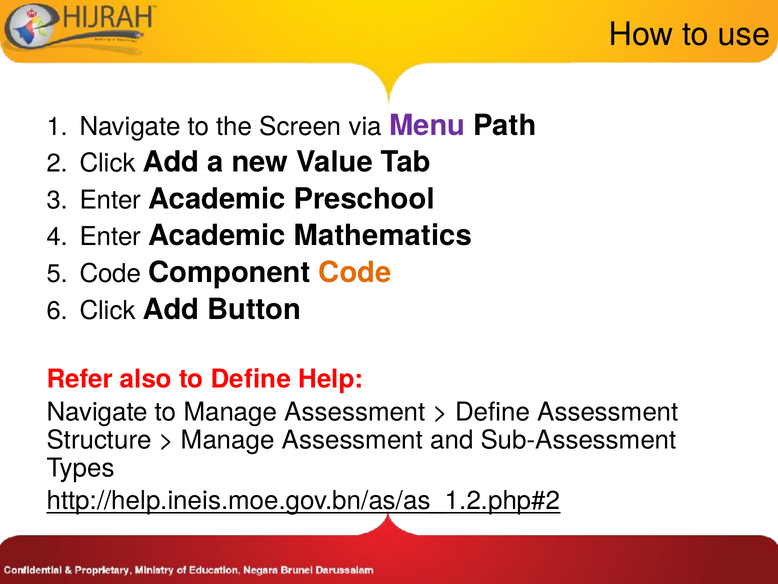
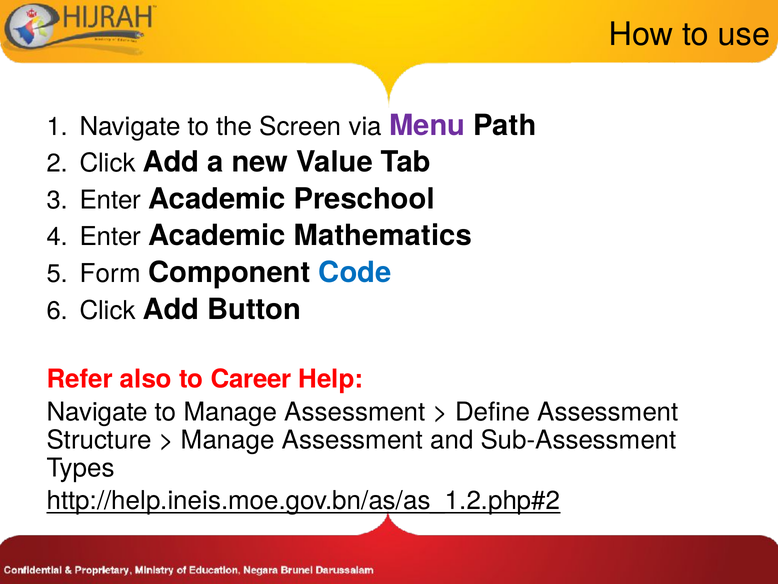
Code: Code -> Form (110, 273)
Code colour: orange -> blue (355, 272)
to Define: Define -> Career (251, 379)
